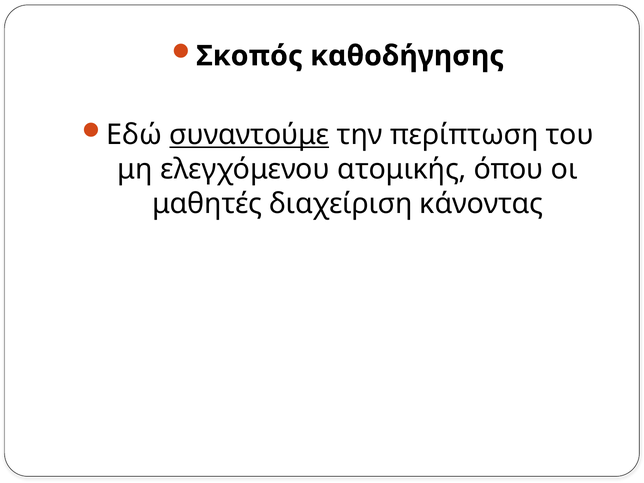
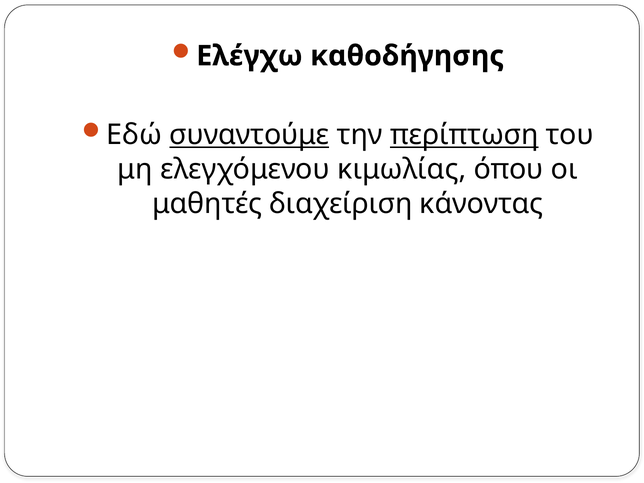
Σκοπός: Σκοπός -> Ελέγχω (249, 56)
περίπτωση underline: none -> present (464, 135)
ατομικής: ατομικής -> κιμωλίας (402, 169)
